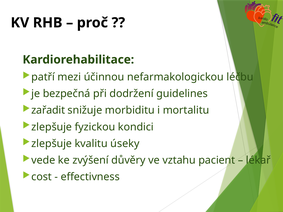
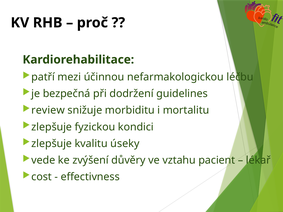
zařadit: zařadit -> review (48, 110)
